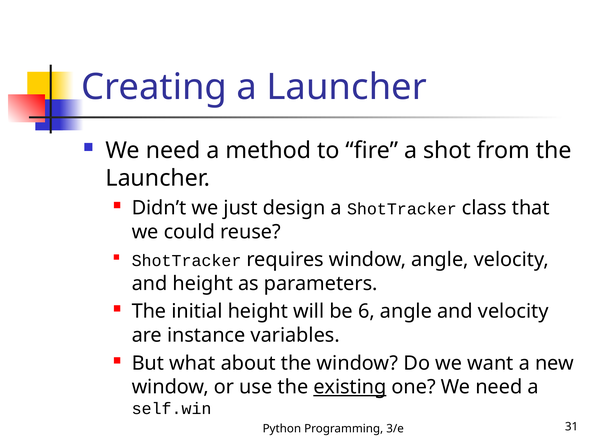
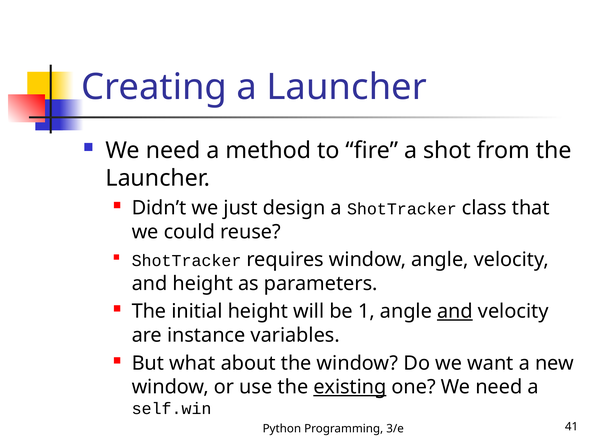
6: 6 -> 1 (366, 311)
and underline: none -> present (455, 311)
31: 31 -> 41 (572, 426)
